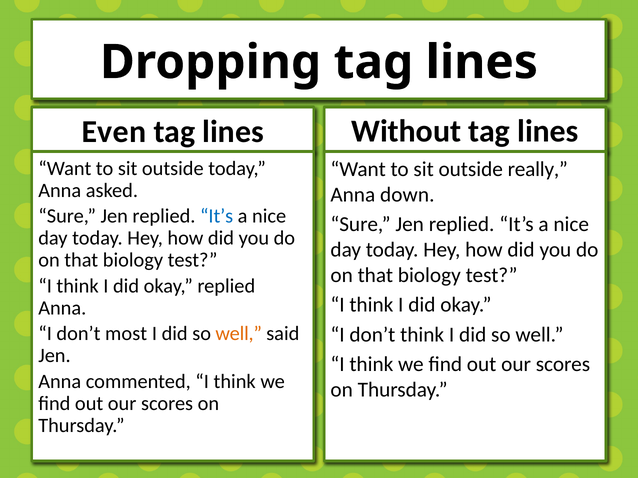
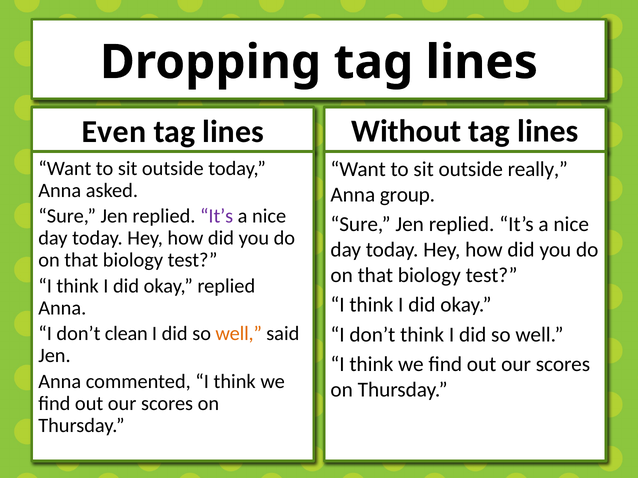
down: down -> group (407, 195)
It’s colour: blue -> purple (217, 216)
most: most -> clean (126, 334)
